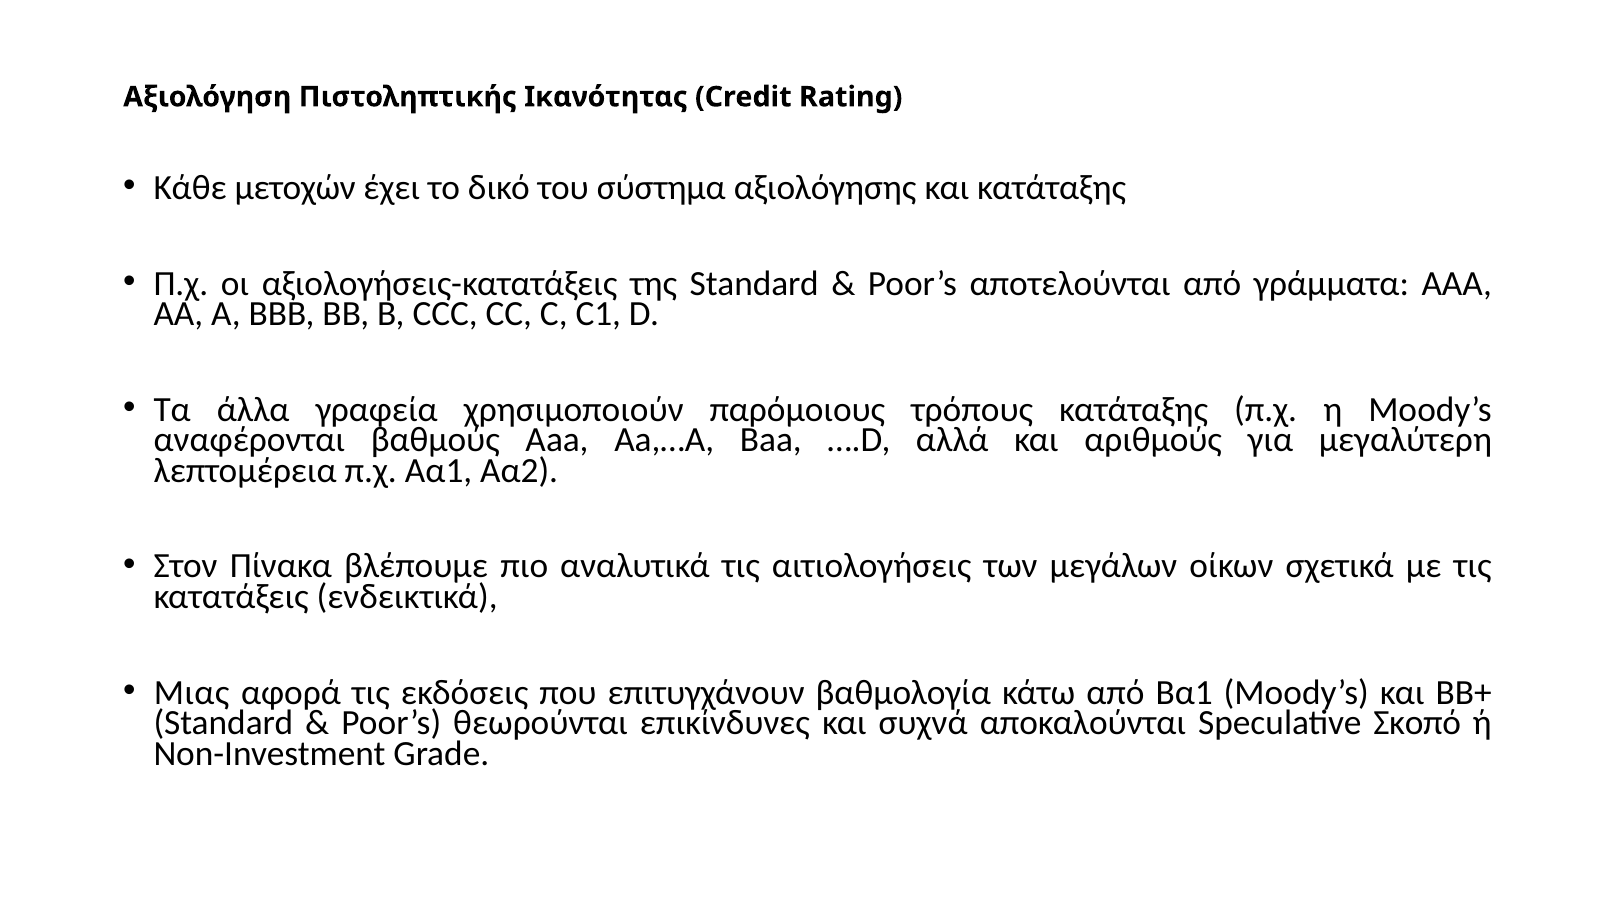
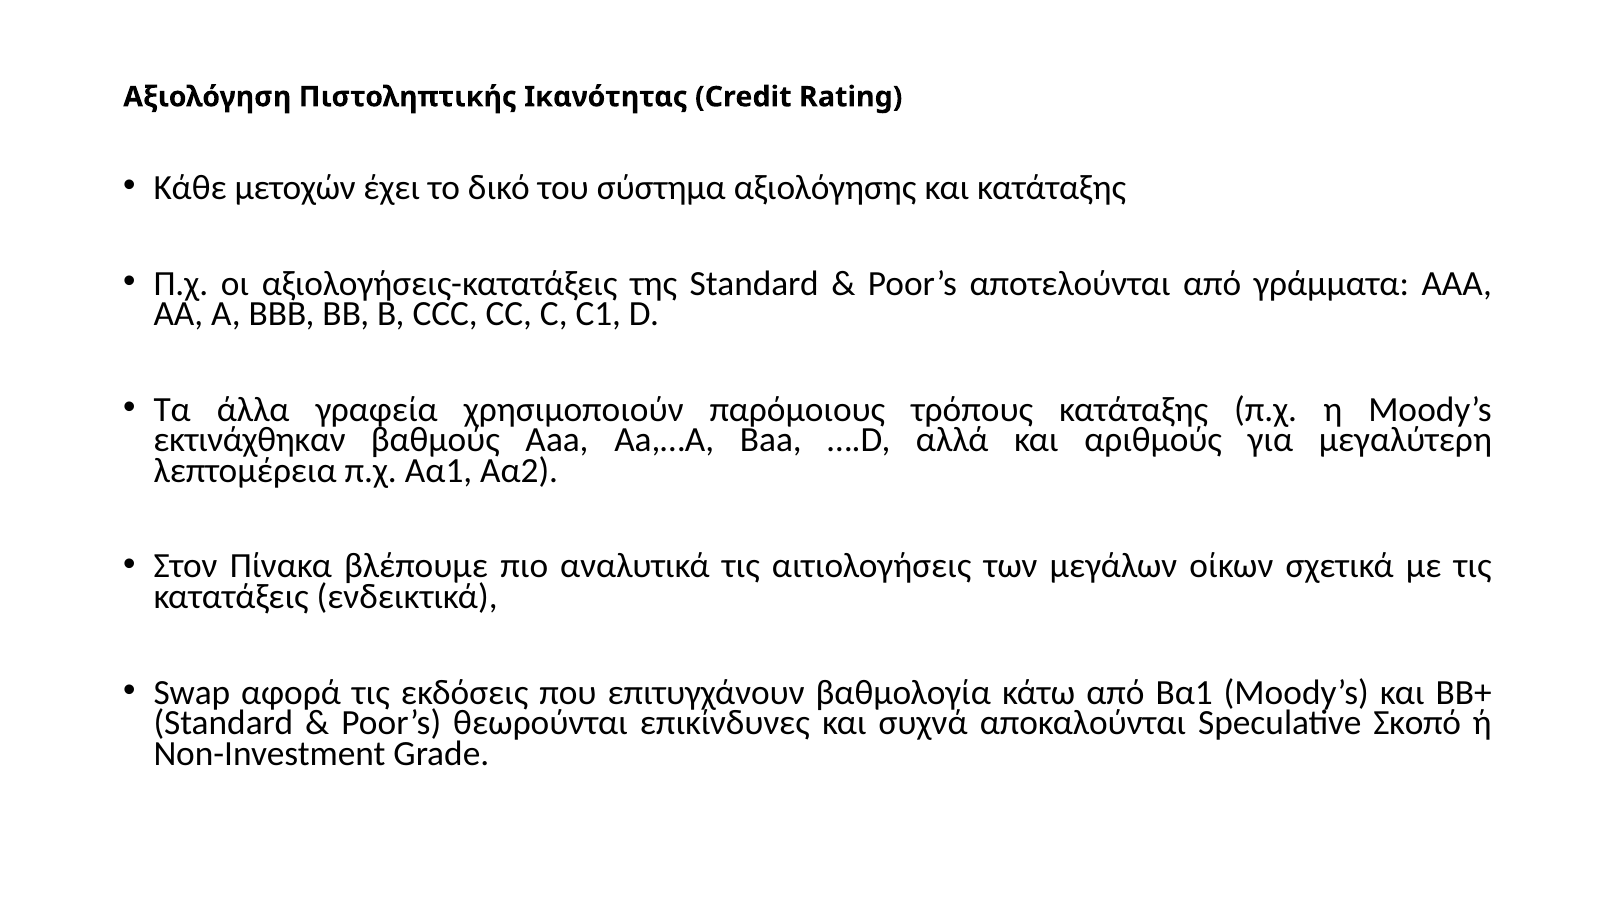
αναφέρονται: αναφέρονται -> εκτινάχθηκαν (250, 440)
Μιας: Μιας -> Swap (192, 692)
